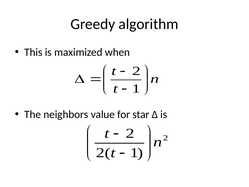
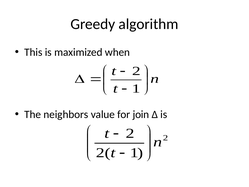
star: star -> join (141, 114)
